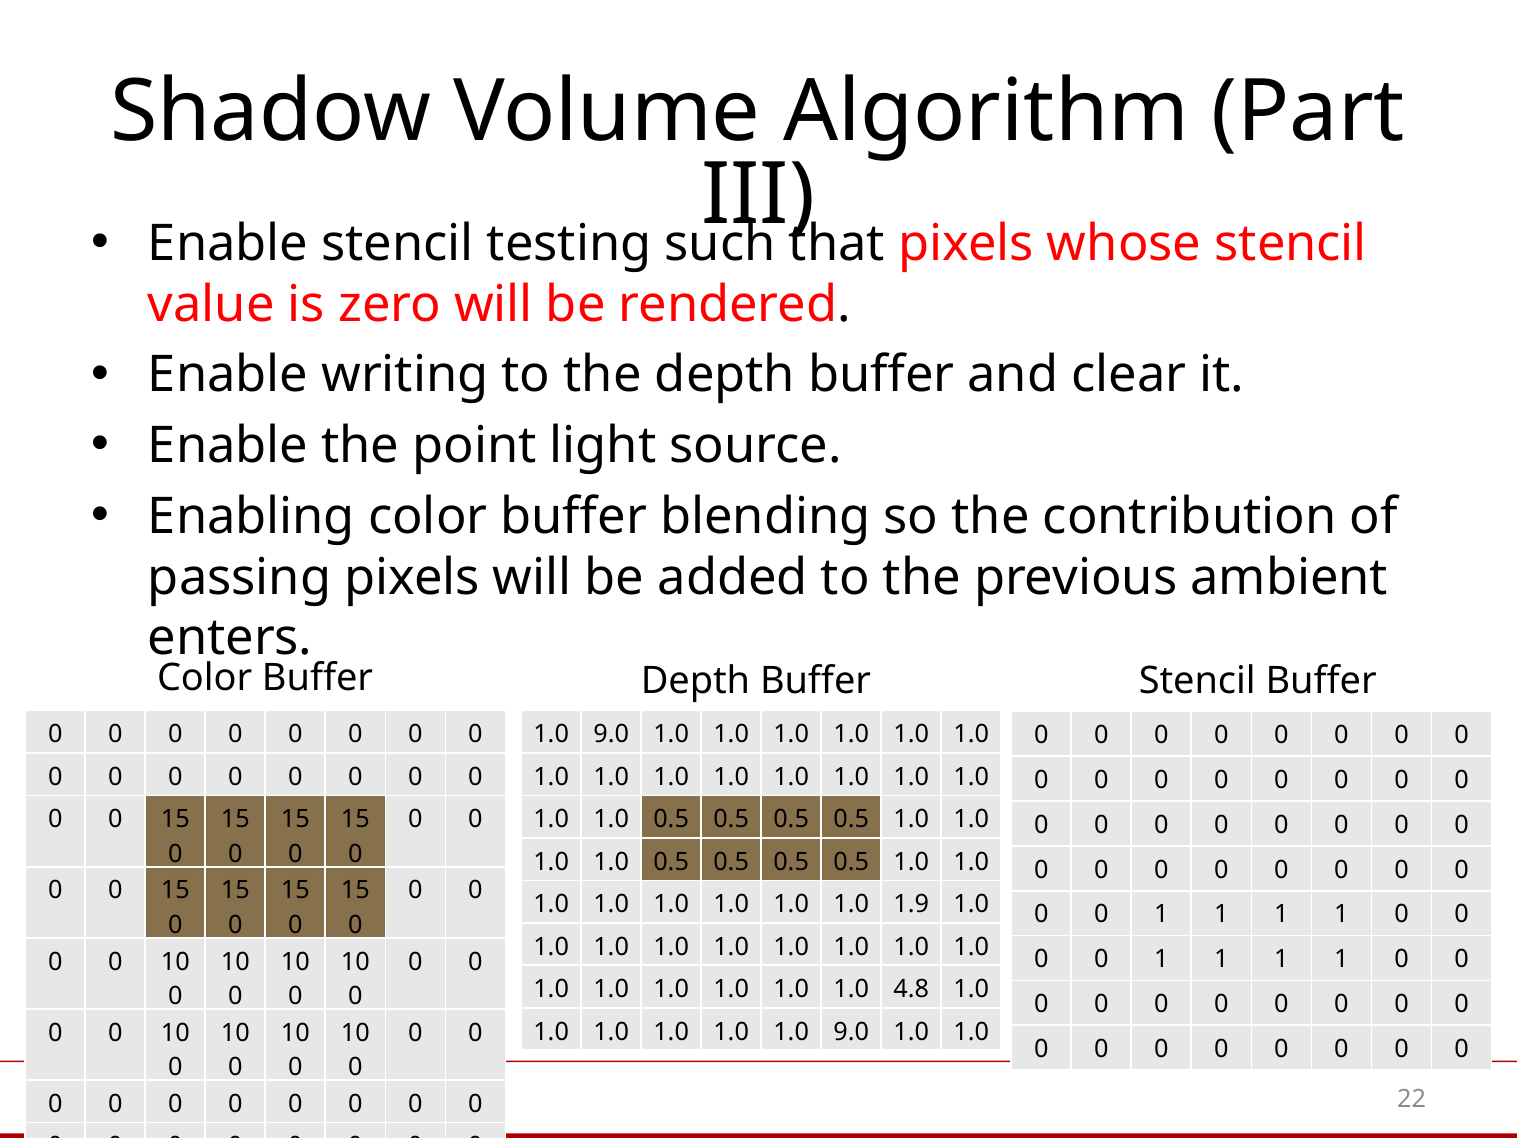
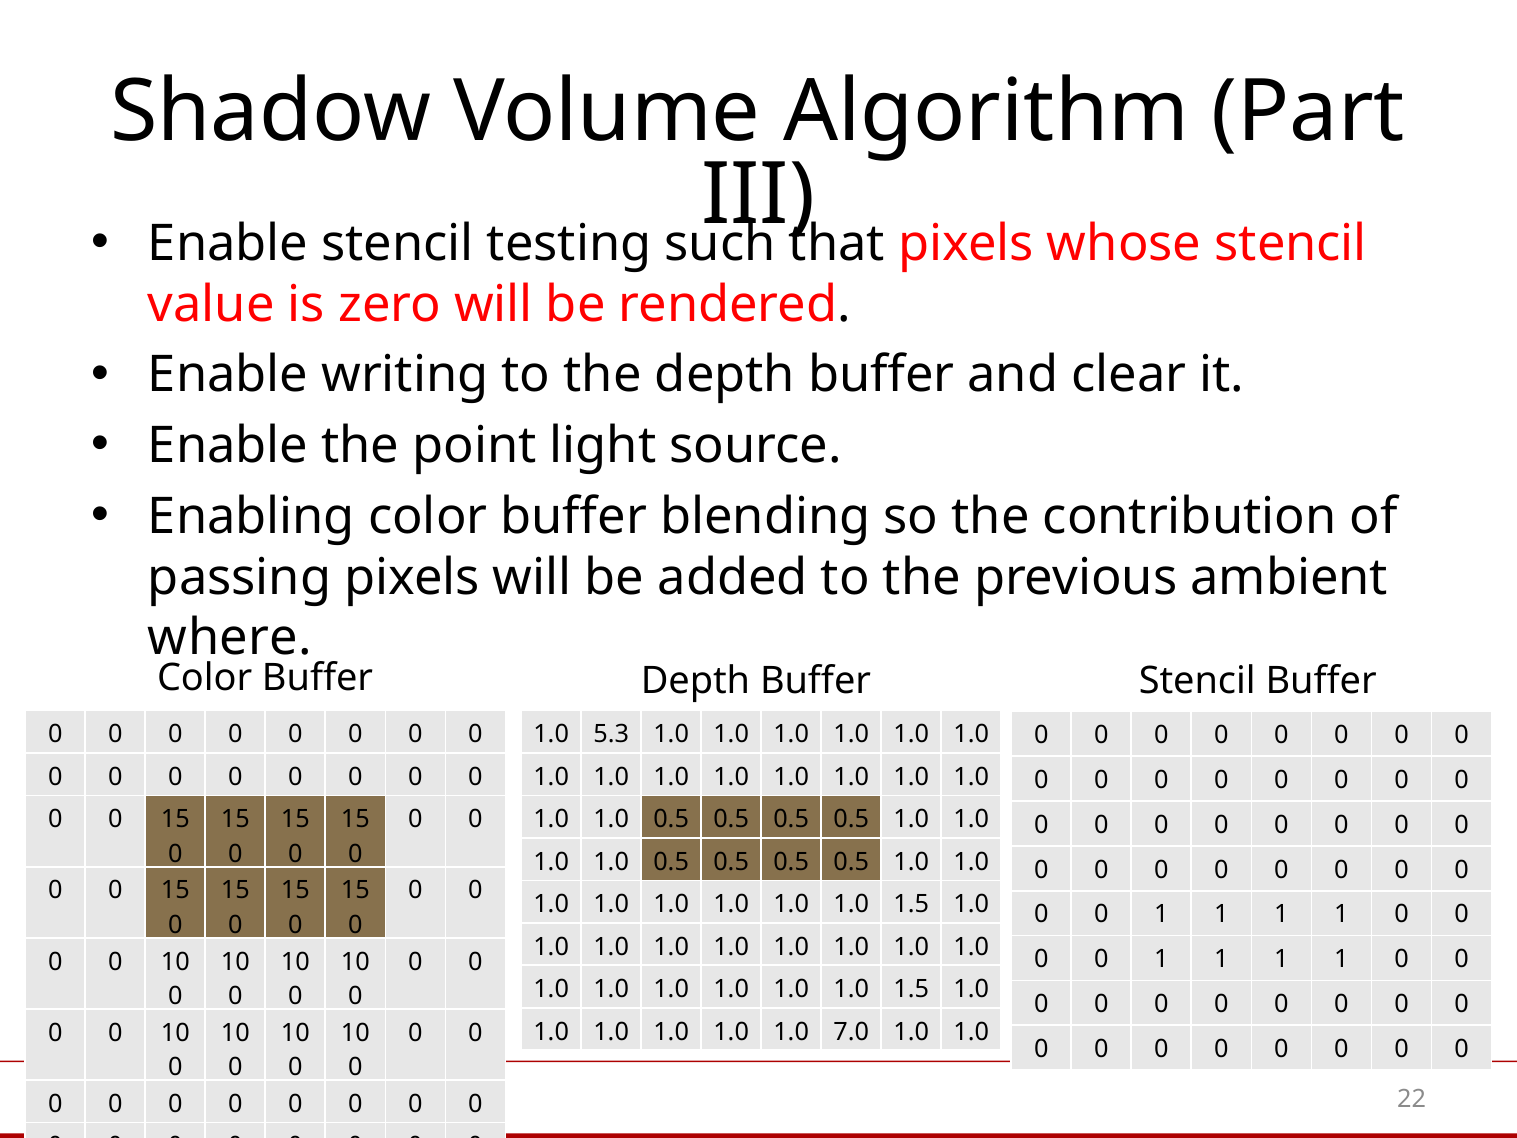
enters: enters -> where (230, 638)
9.0: 9.0 -> 5.3 (611, 734)
1.9: 1.9 -> 1.5 (911, 904)
4.8: 4.8 -> 1.5 (911, 989)
1.0 1.0 9.0: 9.0 -> 7.0 (851, 1032)
